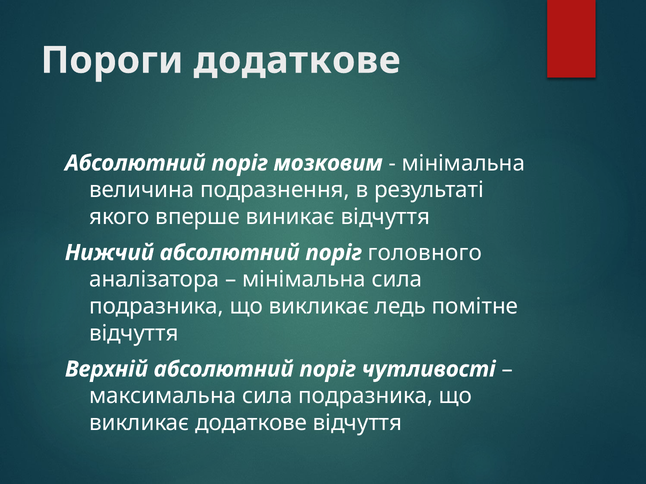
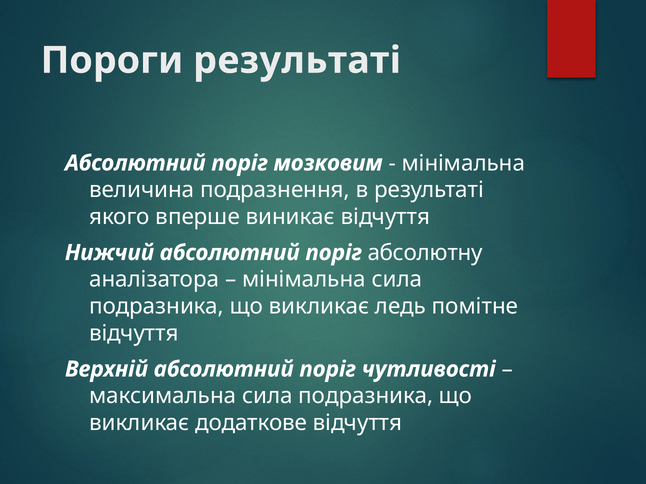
Пороги додаткове: додаткове -> результаті (297, 60)
головного: головного -> абсолютну (425, 253)
